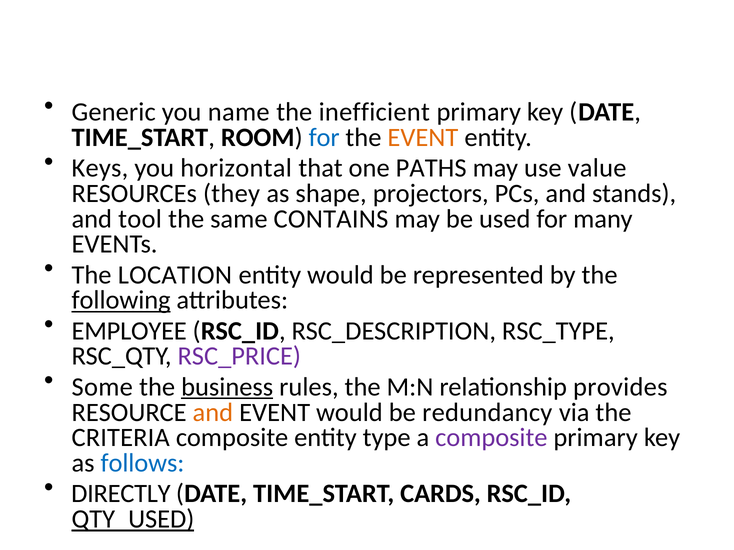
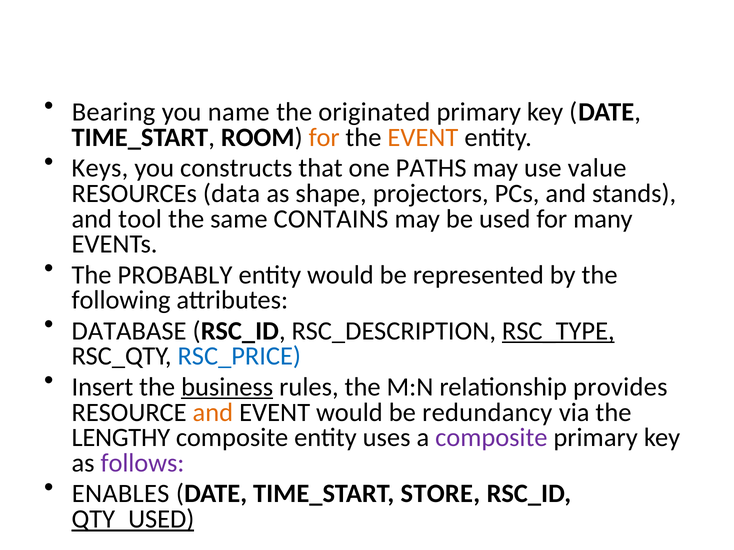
Generic: Generic -> Bearing (114, 112)
inefficient: inefficient -> originated (374, 112)
for colour: blue -> orange (324, 138)
horizontal: horizontal -> constructs (236, 168)
they: they -> data (232, 194)
LOCATION: LOCATION -> PROBABLY (175, 275)
following underline: present -> none (121, 301)
EMPLOYEE: EMPLOYEE -> DATABASE (129, 331)
RSC_TYPE underline: none -> present (558, 331)
RSC_PRICE colour: purple -> blue (239, 357)
Some: Some -> Insert (102, 387)
CRITERIA: CRITERIA -> LENGTHY (121, 438)
type: type -> uses (387, 438)
follows colour: blue -> purple (142, 464)
DIRECTLY: DIRECTLY -> ENABLES (121, 494)
CARDS: CARDS -> STORE (440, 494)
